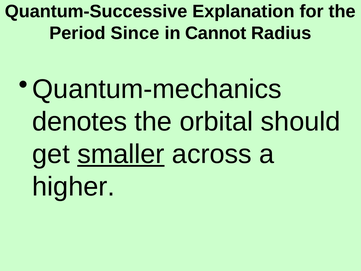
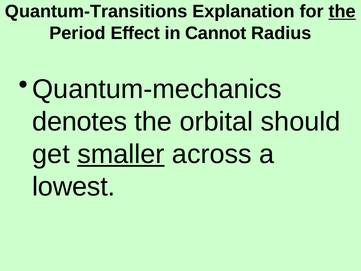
Quantum-Successive: Quantum-Successive -> Quantum-Transitions (96, 11)
the underline: none -> present (342, 11)
Since: Since -> Effect (135, 33)
higher: higher -> lowest (74, 187)
